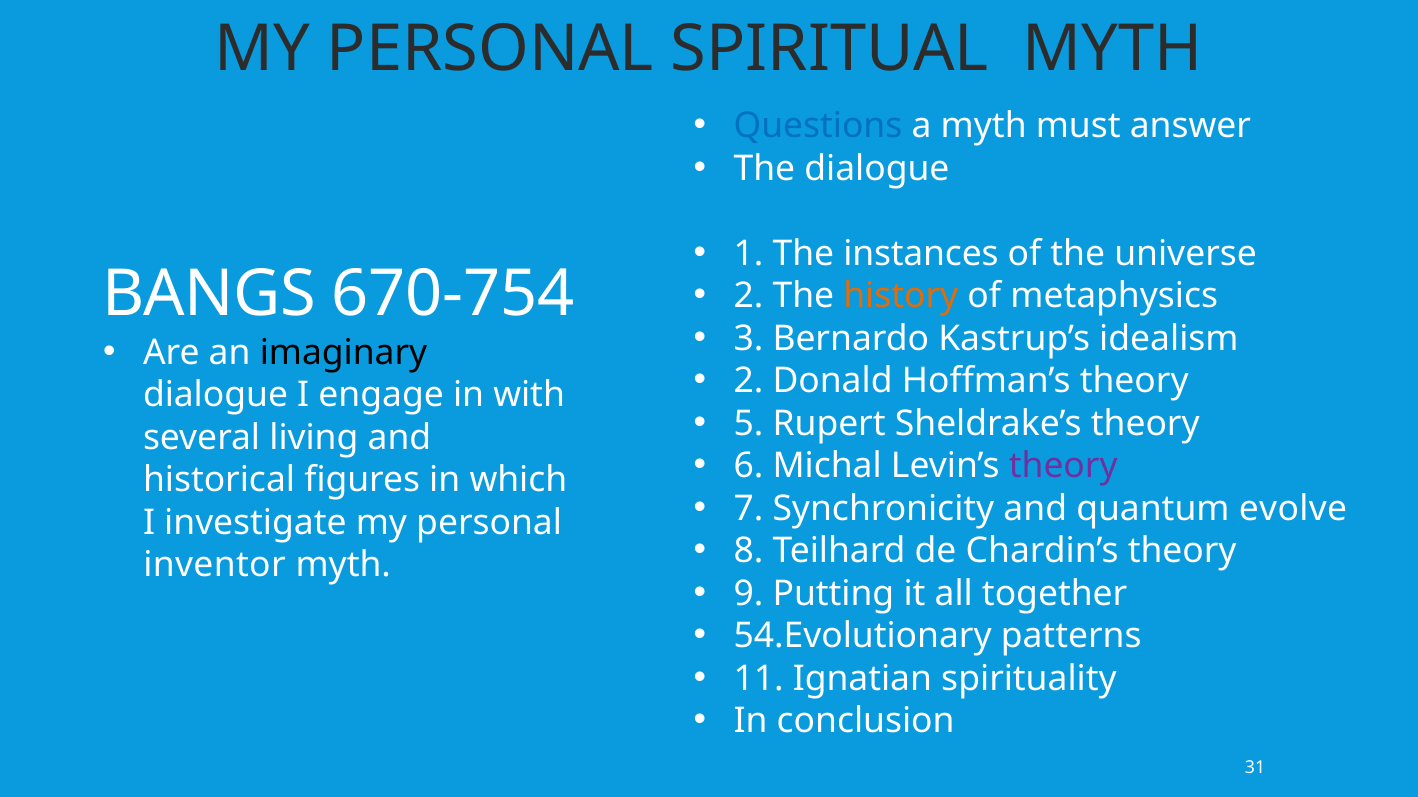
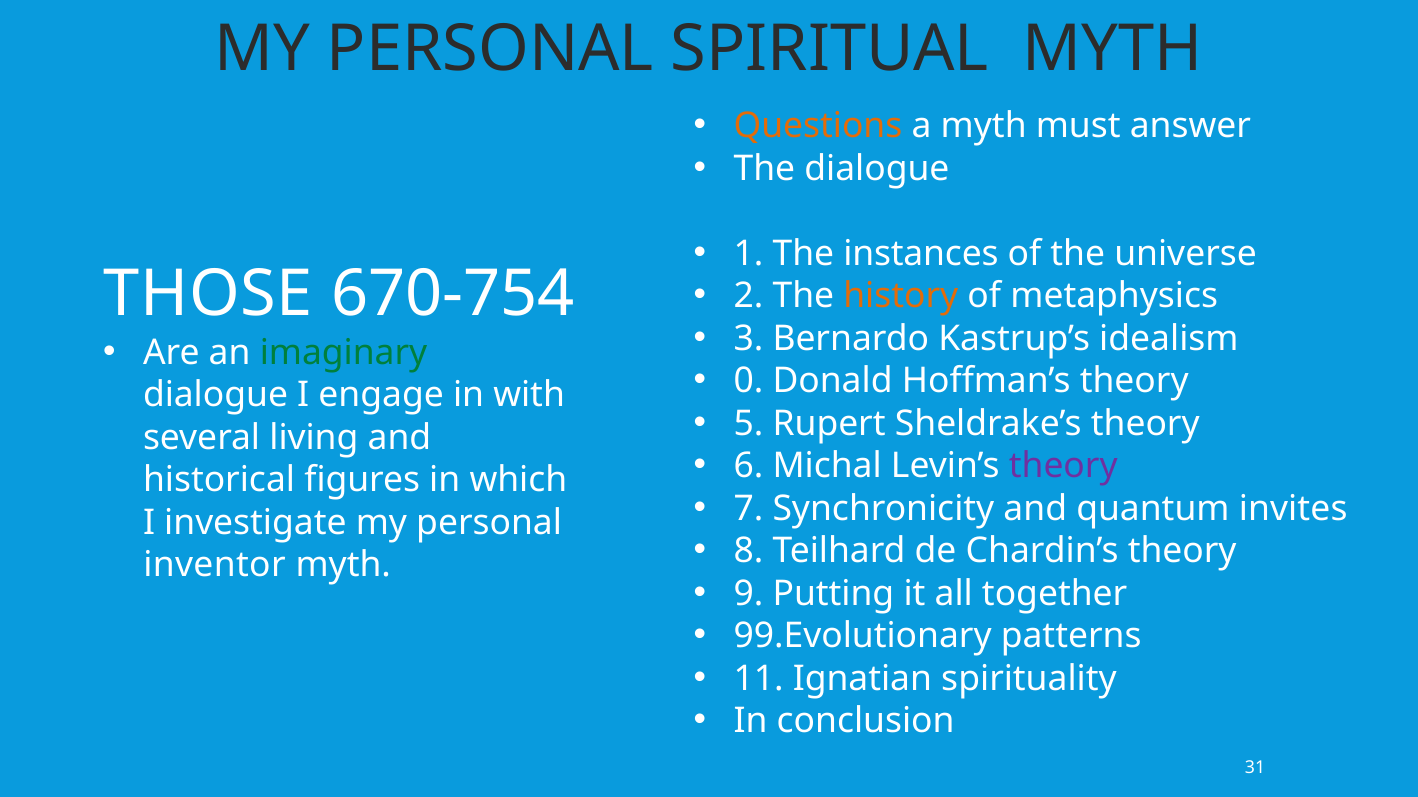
Questions colour: blue -> orange (818, 126)
BANGS: BANGS -> THOSE (208, 295)
imaginary colour: black -> green (344, 353)
2: 2 -> 0 (749, 381)
evolve: evolve -> invites (1293, 509)
54.Evolutionary: 54.Evolutionary -> 99.Evolutionary (863, 637)
